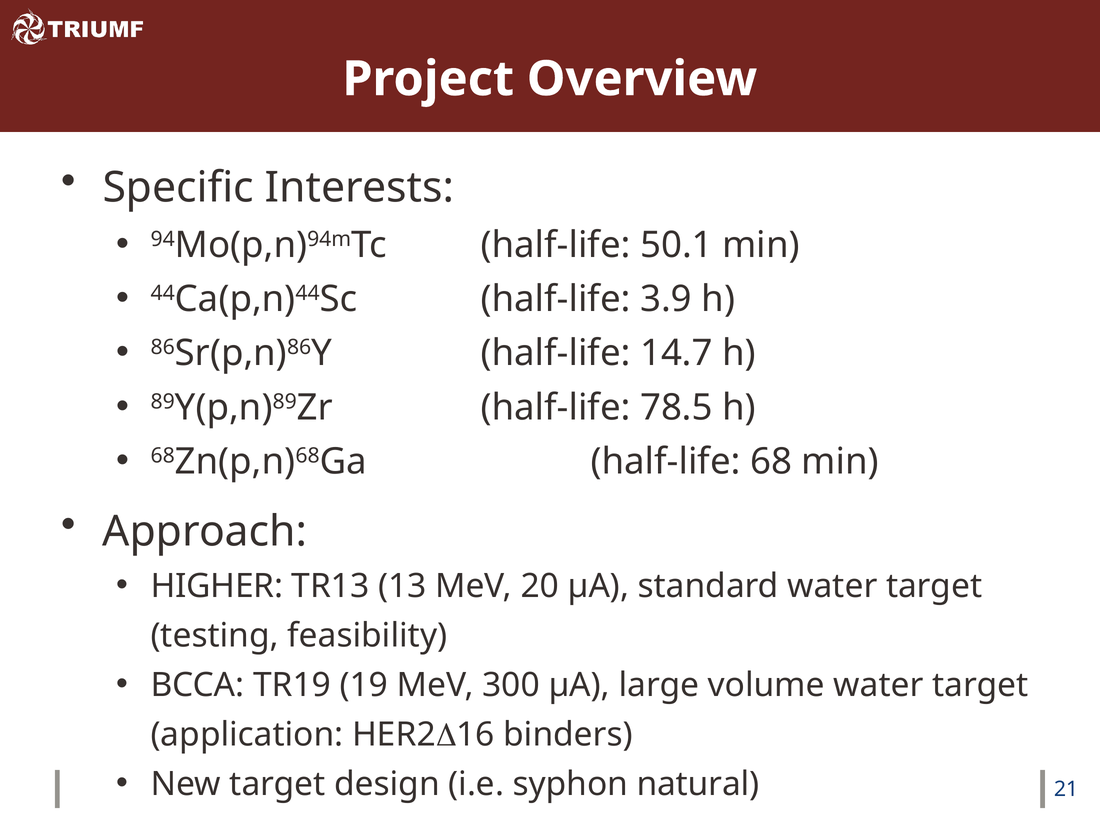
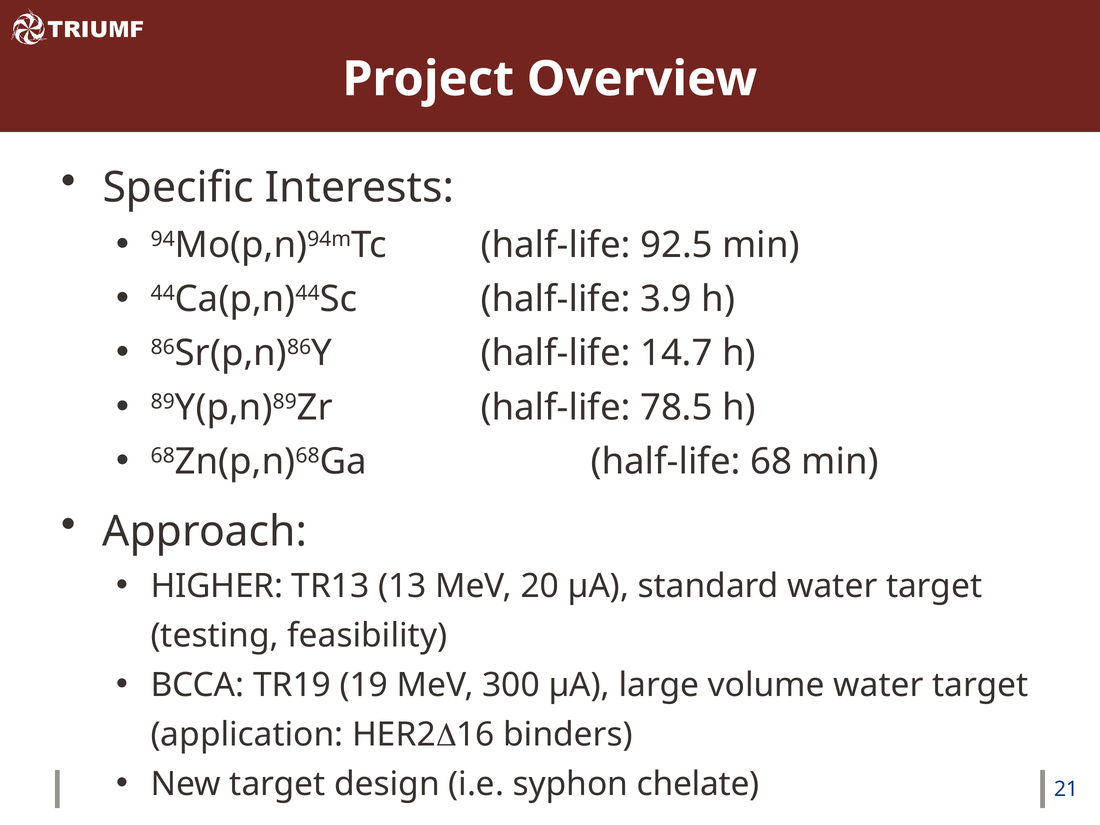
50.1: 50.1 -> 92.5 (676, 245)
natural: natural -> chelate (698, 784)
